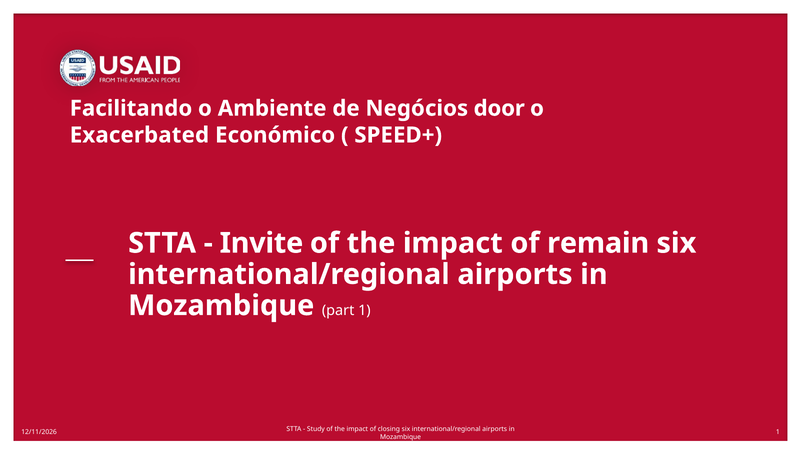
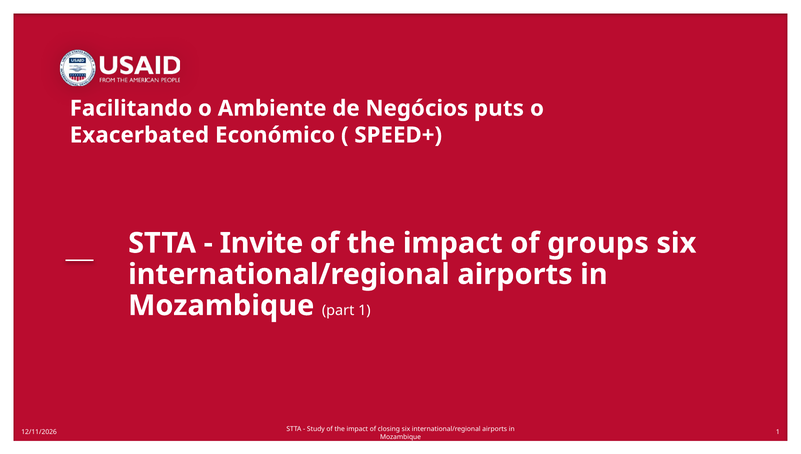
door: door -> puts (499, 108)
remain: remain -> groups (598, 243)
